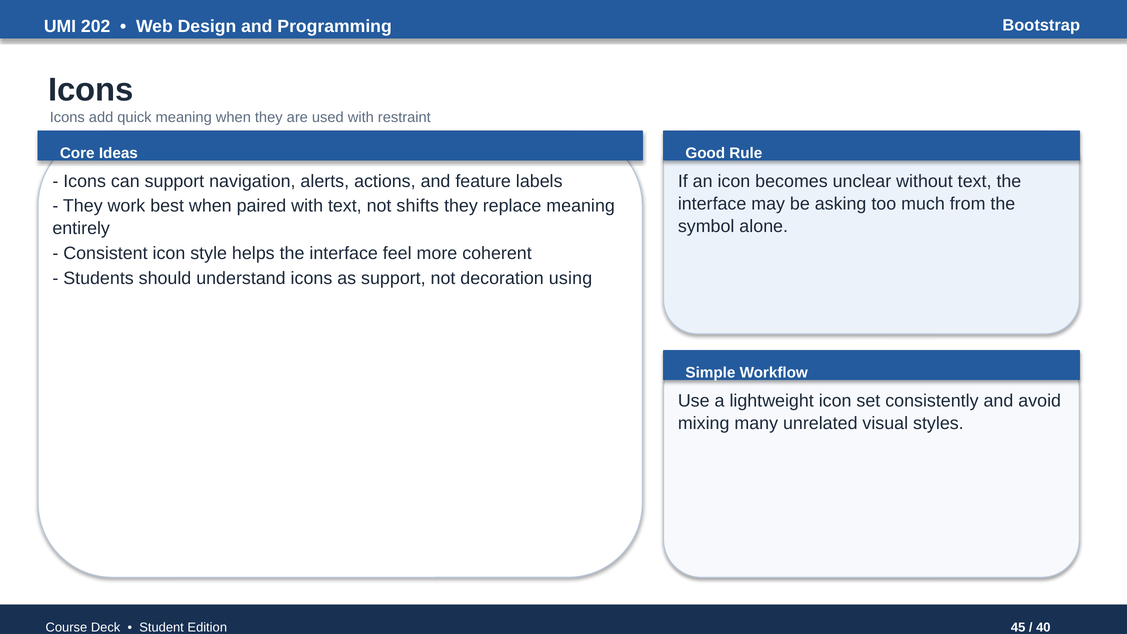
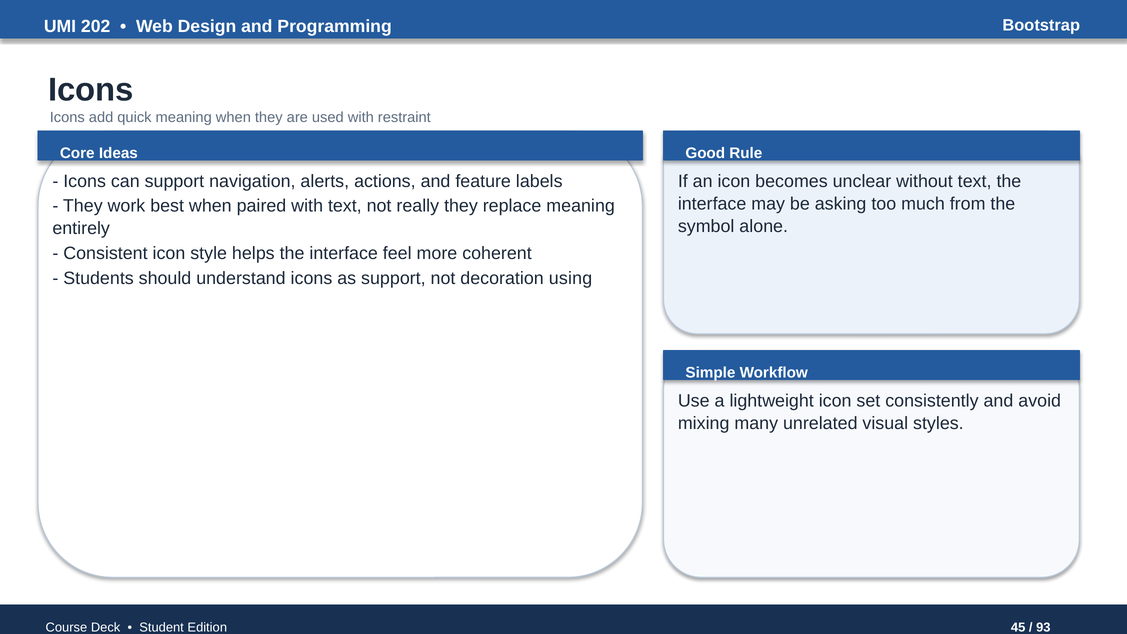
shifts: shifts -> really (418, 206)
40: 40 -> 93 (1043, 627)
